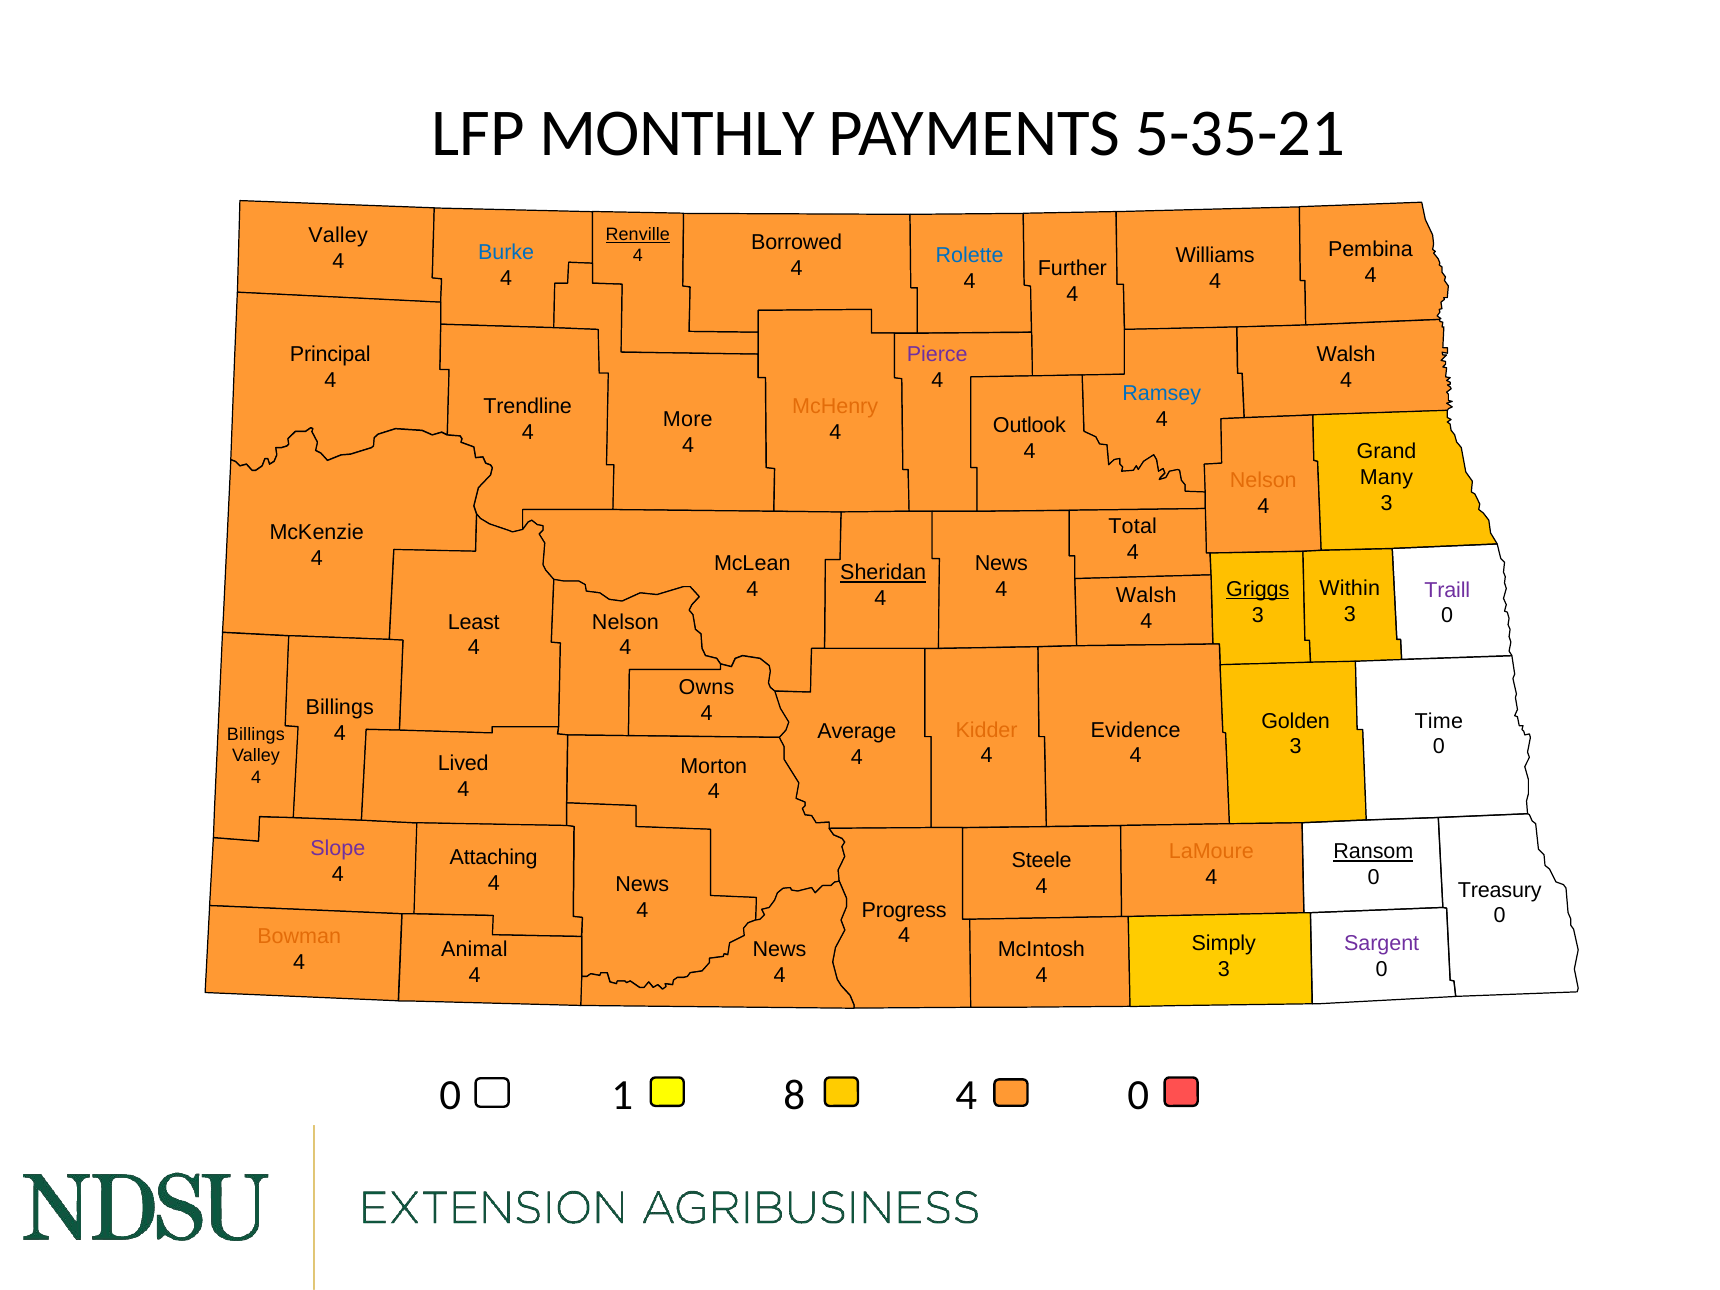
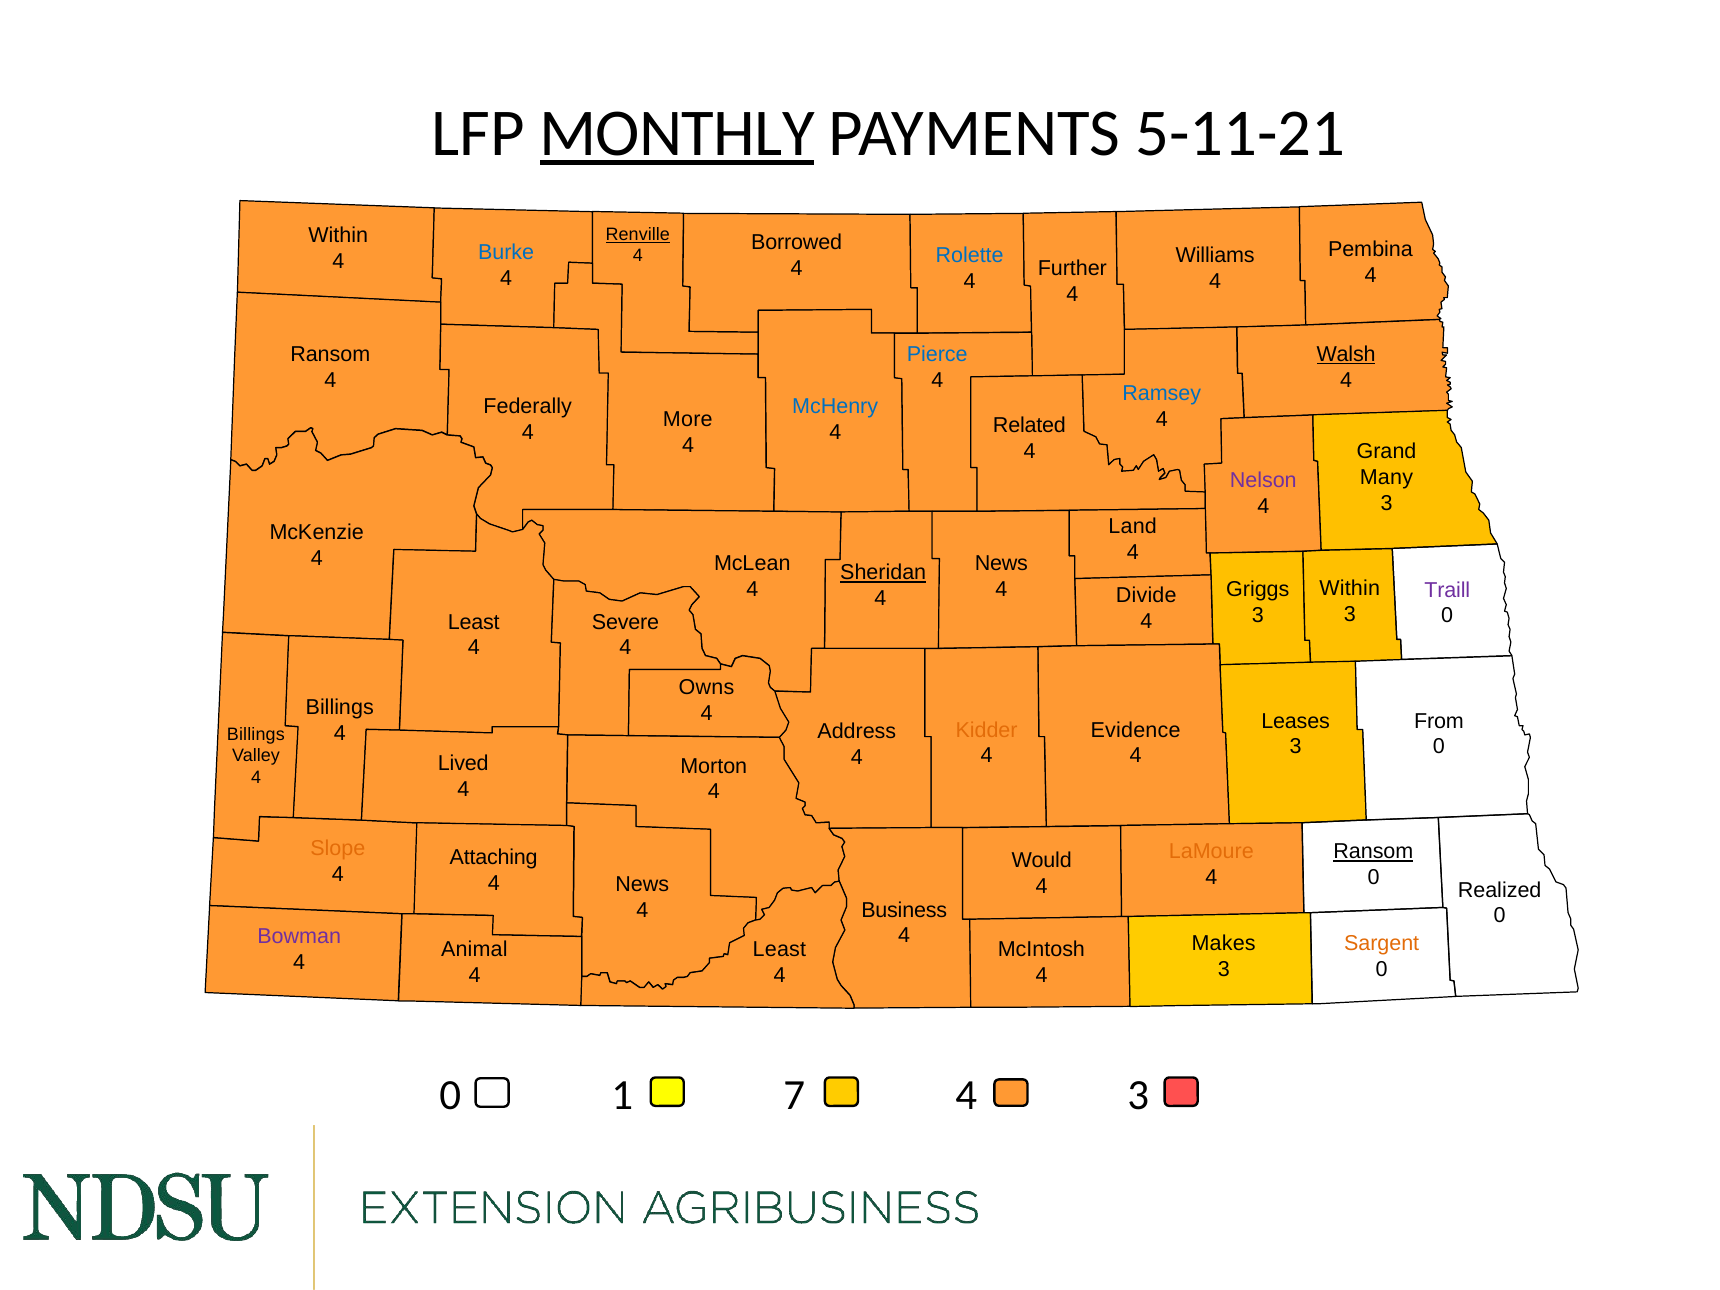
MONTHLY underline: none -> present (677, 134)
5-35-21: 5-35-21 -> 5-11-21 (1240, 134)
Valley: Valley -> Within (338, 236)
Principal: Principal -> Ransom (330, 354)
Pierce colour: purple -> blue (937, 354)
Walsh underline: none -> present (1346, 354)
Trendline: Trendline -> Federally (528, 407)
McHenry colour: orange -> blue (835, 407)
Outlook: Outlook -> Related (1029, 426)
Nelson colour: orange -> purple (1263, 480)
Total: Total -> Land (1133, 527)
Griggs underline: present -> none (1258, 589)
Walsh: Walsh -> Divide (1146, 596)
Nelson: Nelson -> Severe (626, 622)
Golden: Golden -> Leases (1296, 721)
Time: Time -> From (1439, 721)
Average: Average -> Address (857, 732)
Slope colour: purple -> orange (338, 849)
Steele: Steele -> Would (1042, 861)
Treasury: Treasury -> Realized (1500, 890)
Progress: Progress -> Business (904, 910)
Bowman colour: orange -> purple (299, 936)
Simply: Simply -> Makes (1224, 943)
Sargent colour: purple -> orange (1382, 943)
News: News -> Least (779, 949)
8: 8 -> 7 (794, 1095)
4 0: 0 -> 3 (1138, 1095)
